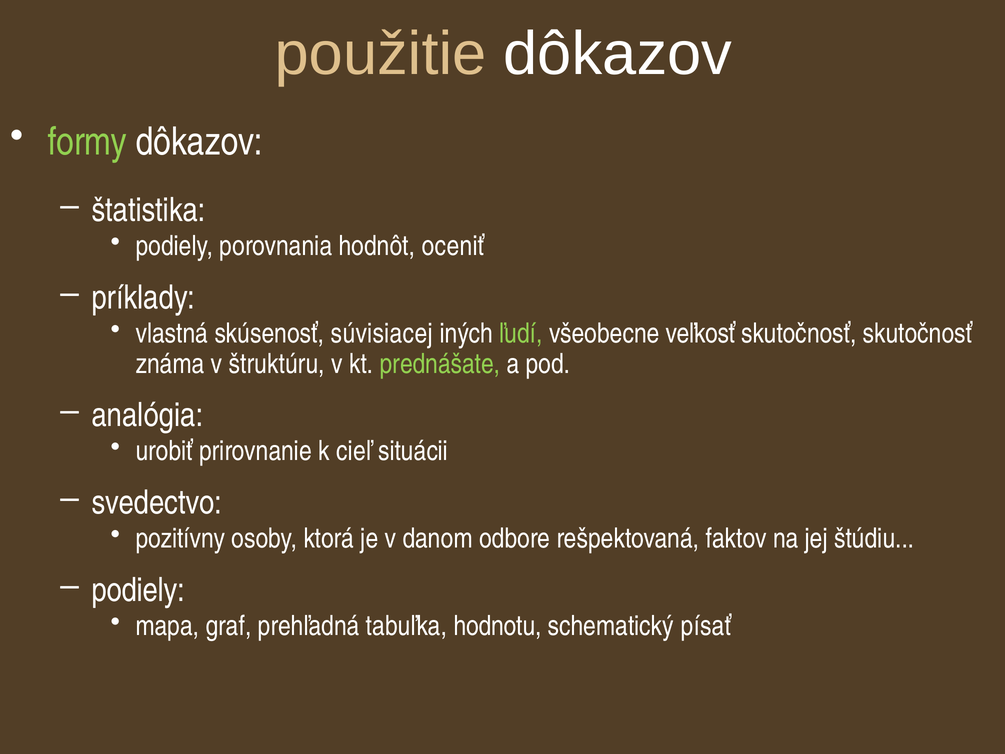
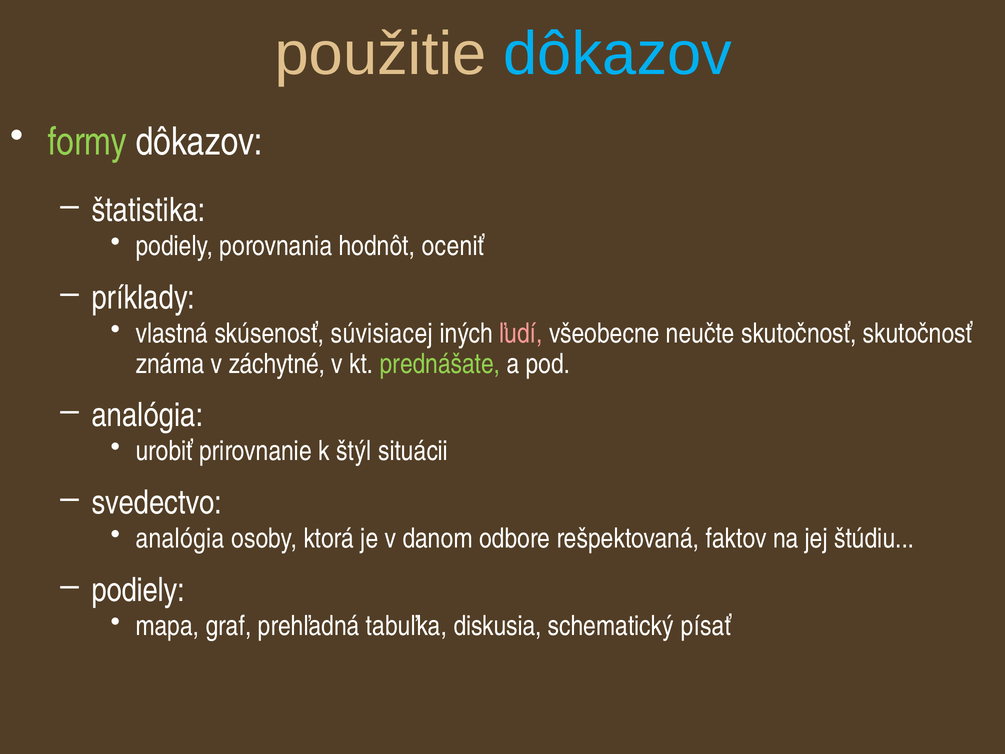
dôkazov colour: white -> light blue (618, 54)
ľudí colour: light green -> pink (521, 334)
veľkosť: veľkosť -> neučte (700, 334)
štruktúru: štruktúru -> záchytné (277, 364)
cieľ: cieľ -> štýl (354, 451)
pozitívny: pozitívny -> analógia (180, 538)
hodnotu: hodnotu -> diskusia (498, 626)
